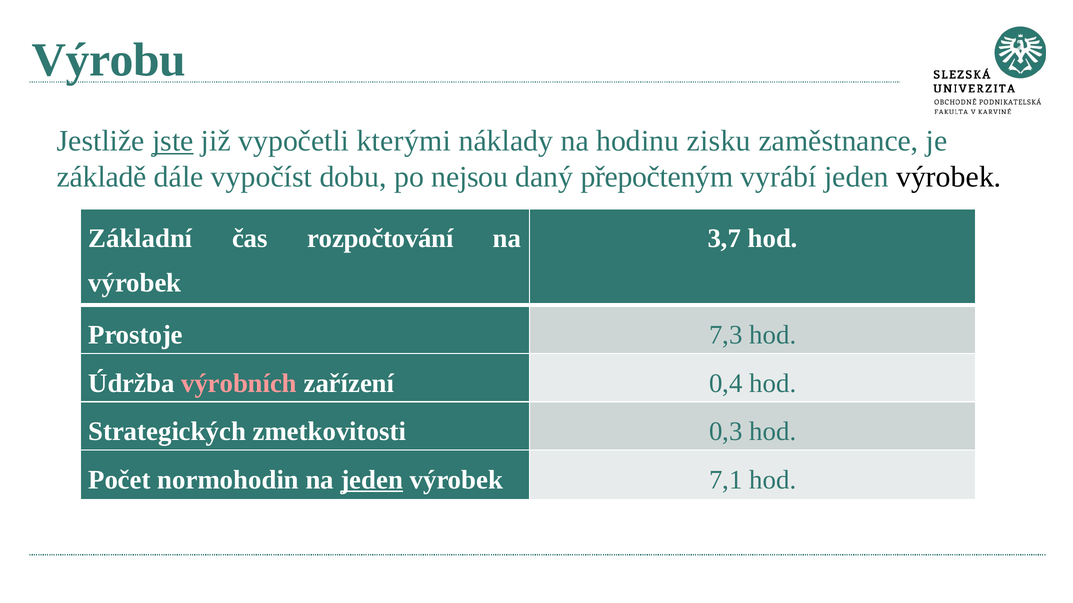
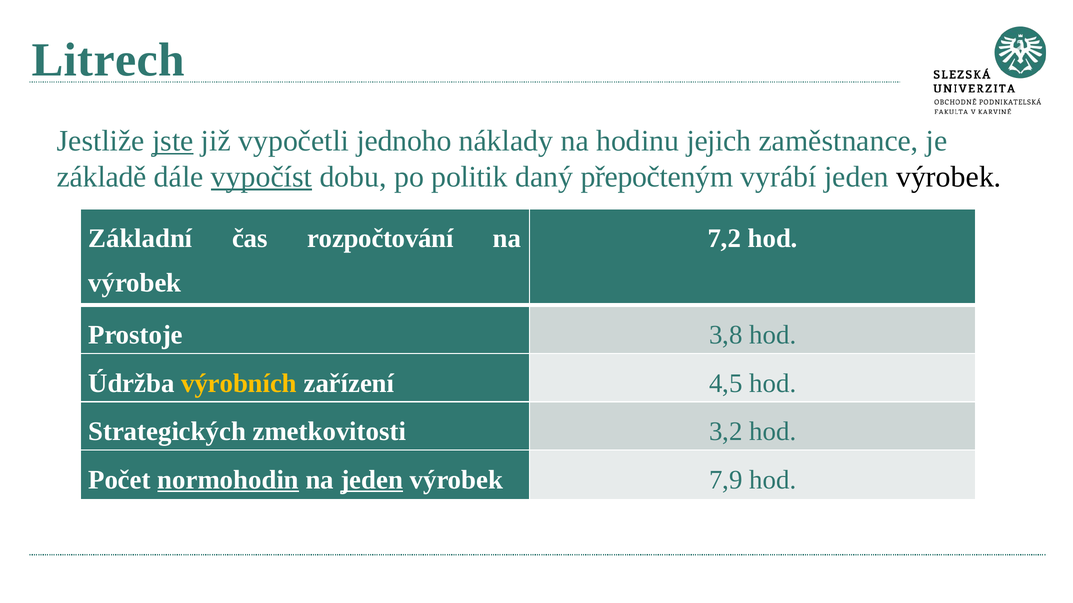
Výrobu: Výrobu -> Litrech (108, 60)
kterými: kterými -> jednoho (404, 141)
zisku: zisku -> jejich (719, 141)
vypočíst underline: none -> present (261, 177)
nejsou: nejsou -> politik (470, 177)
3,7: 3,7 -> 7,2 (724, 239)
7,3: 7,3 -> 3,8 (726, 335)
výrobních colour: pink -> yellow (239, 384)
0,4: 0,4 -> 4,5 (726, 384)
0,3: 0,3 -> 3,2 (726, 432)
normohodin underline: none -> present (228, 480)
7,1: 7,1 -> 7,9 (726, 480)
